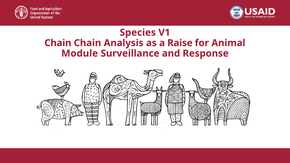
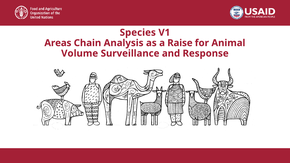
Chain: Chain -> Areas (58, 43)
Module: Module -> Volume (80, 53)
